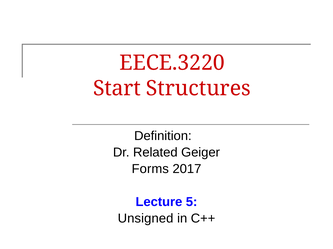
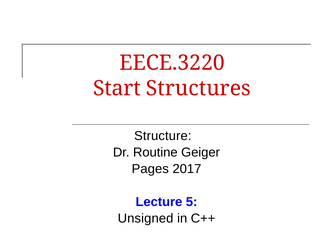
Definition: Definition -> Structure (163, 136)
Related: Related -> Routine (155, 153)
Forms: Forms -> Pages (150, 169)
